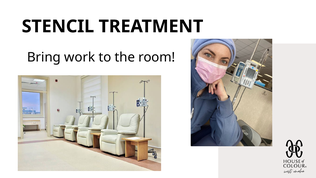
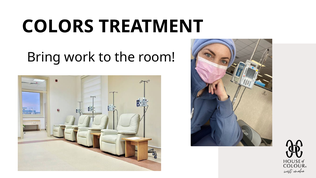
STENCIL: STENCIL -> COLORS (58, 26)
